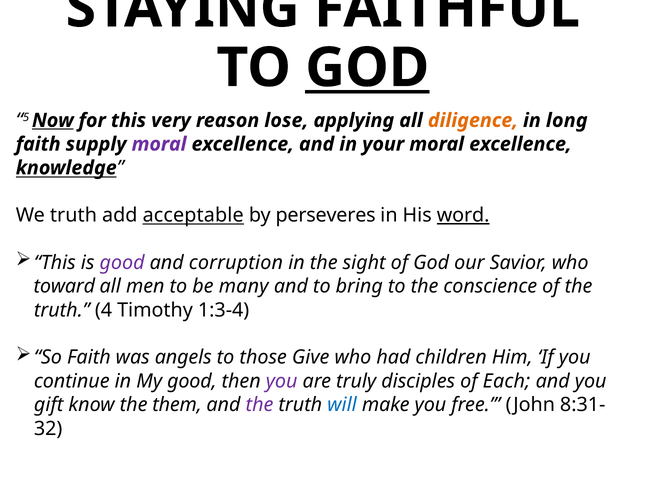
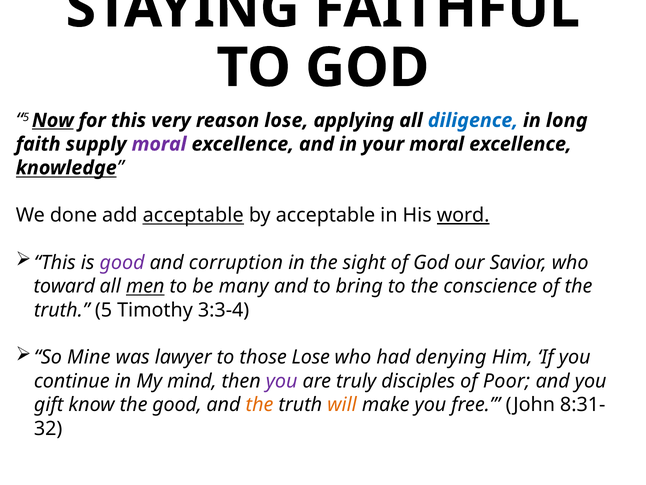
GOD underline: present -> none (367, 68)
diligence colour: orange -> blue (473, 120)
We truth: truth -> done (74, 215)
by perseveres: perseveres -> acceptable (326, 215)
men underline: none -> present (145, 286)
truth 4: 4 -> 5 (103, 310)
1:3-4: 1:3-4 -> 3:3-4 (224, 310)
So Faith: Faith -> Mine (89, 357)
angels: angels -> lawyer (183, 357)
those Give: Give -> Lose (311, 357)
children: children -> denying (451, 357)
My good: good -> mind (192, 381)
Each: Each -> Poor (507, 381)
the them: them -> good (177, 404)
the colour: purple -> orange (260, 404)
will colour: blue -> orange (342, 404)
